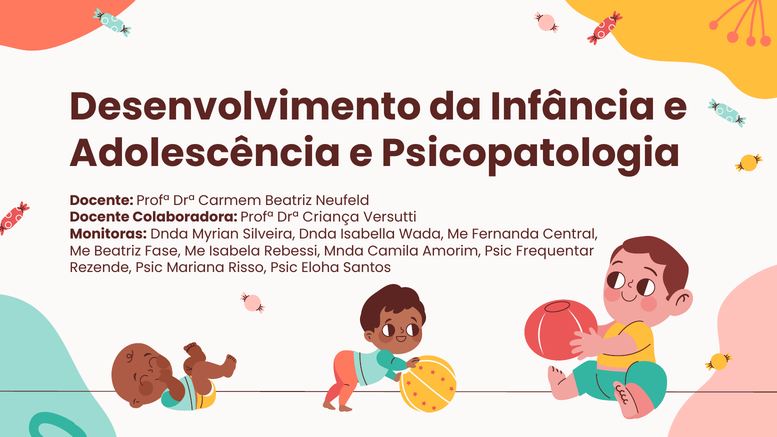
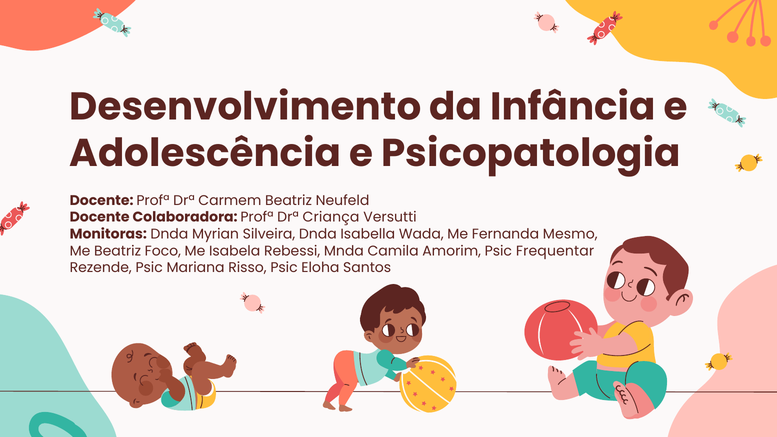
Central: Central -> Mesmo (570, 234)
Fase: Fase -> Foco (163, 251)
